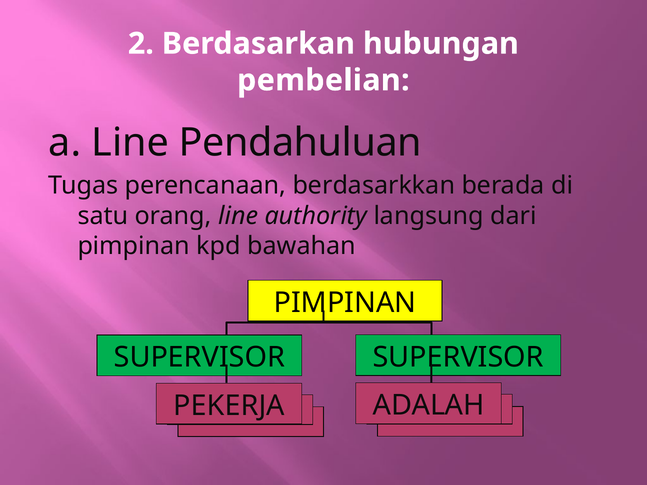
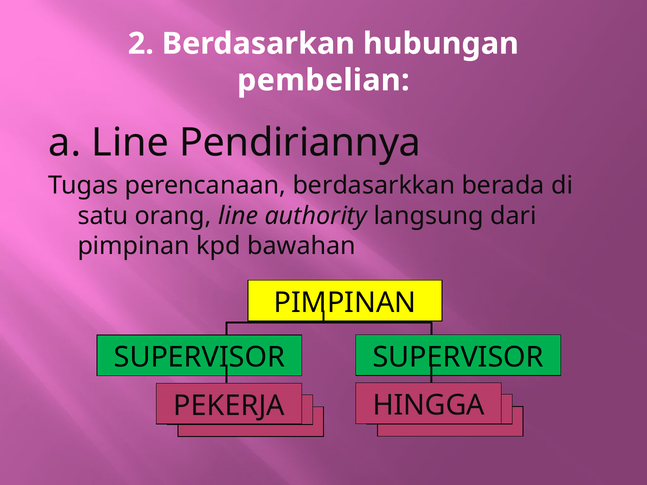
Pendahuluan: Pendahuluan -> Pendiriannya (300, 143)
ADALAH: ADALAH -> HINGGA (429, 405)
